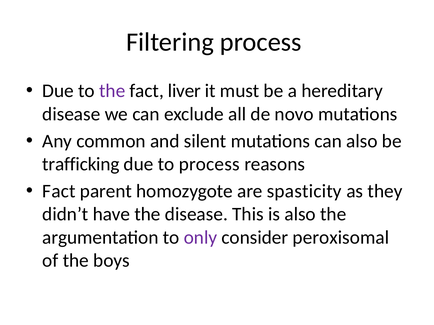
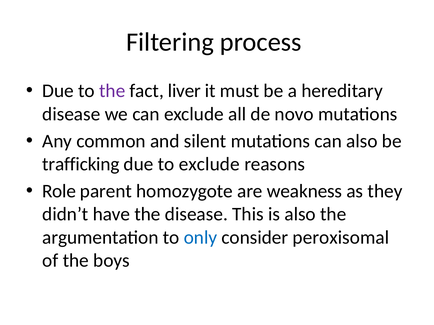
to process: process -> exclude (209, 164)
Fact: Fact -> Role (59, 191)
spasticity: spasticity -> weakness (304, 191)
only colour: purple -> blue (200, 238)
